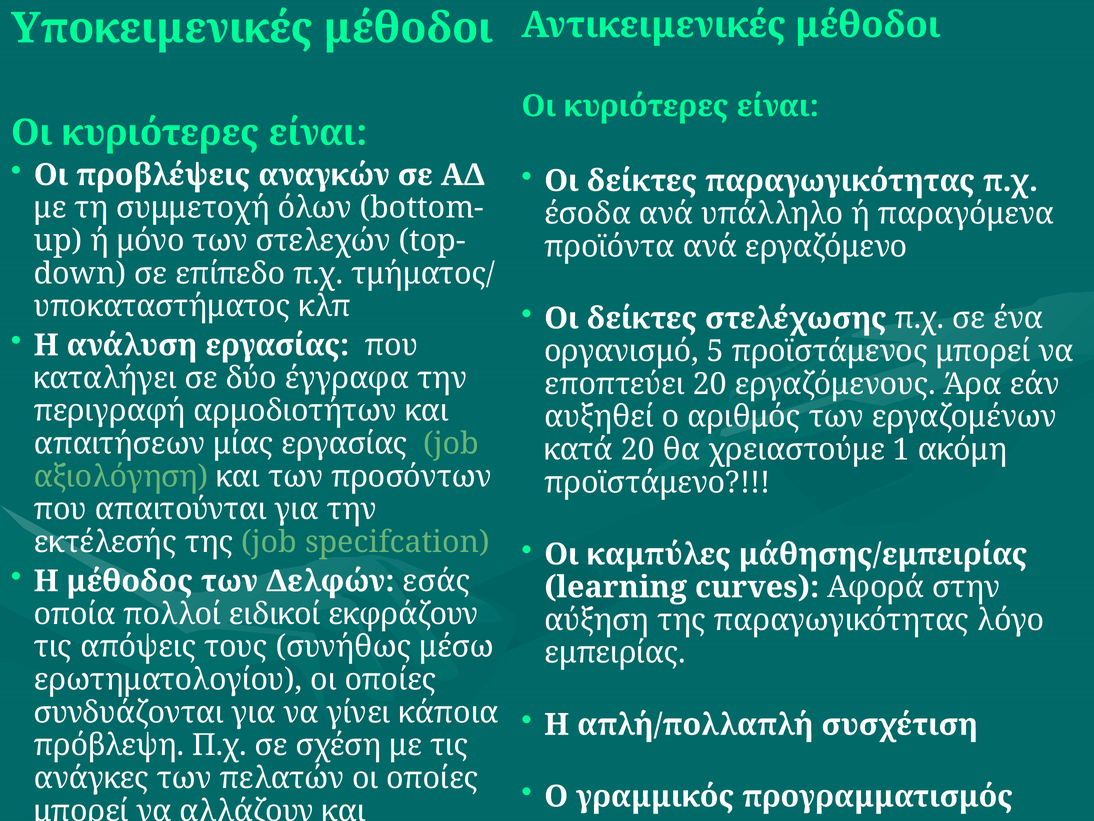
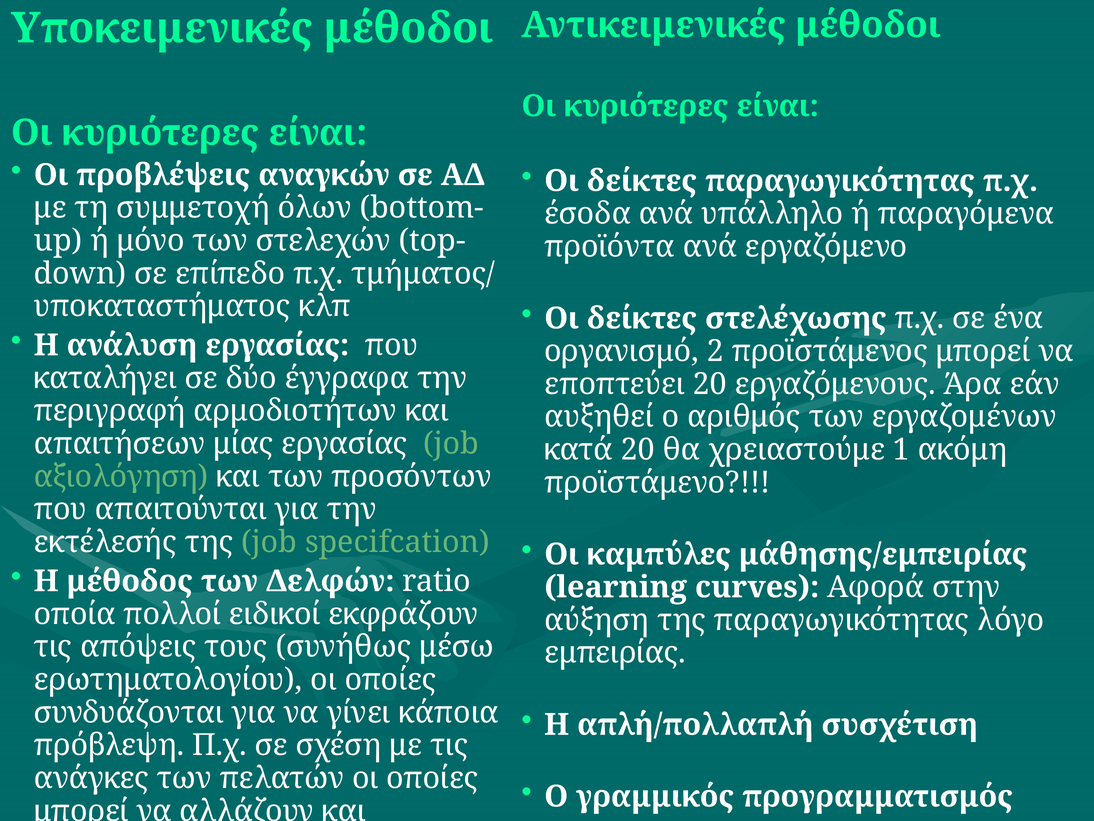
5: 5 -> 2 (715, 351)
εσάς: εσάς -> ratio (437, 581)
